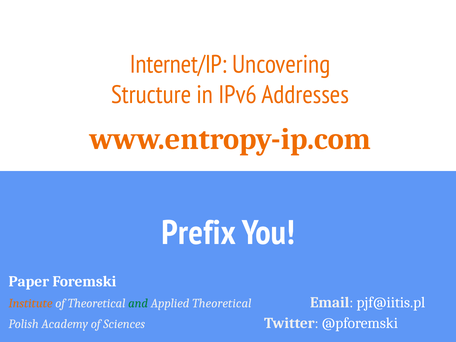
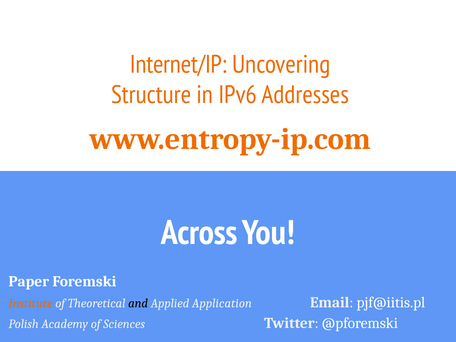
Prefix: Prefix -> Across (199, 233)
and colour: green -> black (138, 303)
Applied Theoretical: Theoretical -> Application (222, 303)
